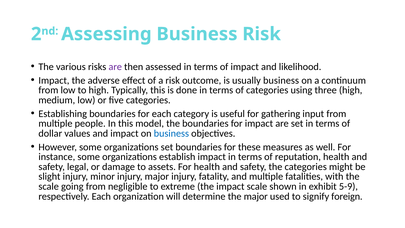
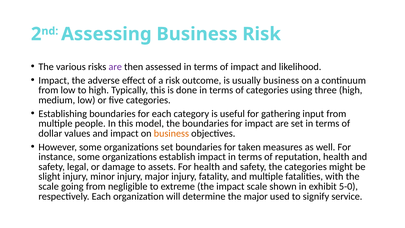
business colour: blue -> orange (171, 133)
these: these -> taken (249, 147)
5-9: 5-9 -> 5-0 (348, 186)
foreign: foreign -> service (347, 196)
